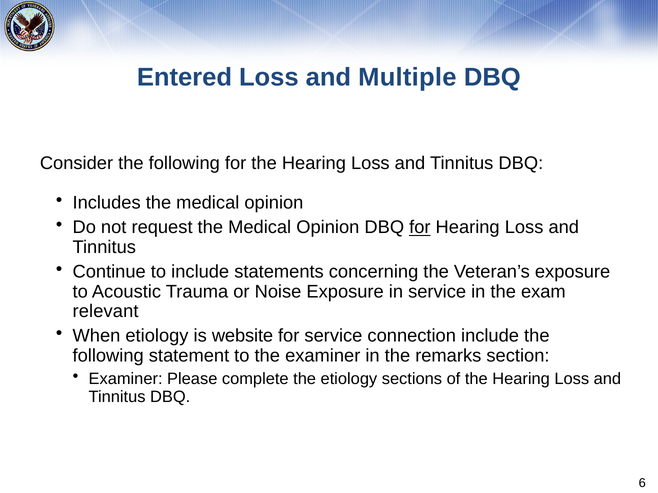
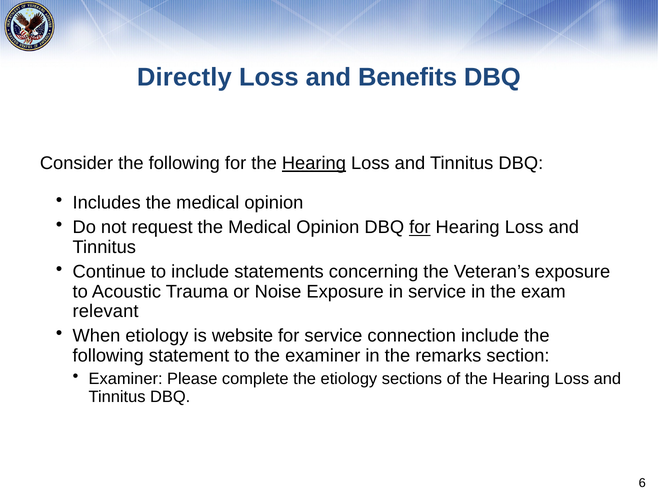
Entered: Entered -> Directly (184, 78)
Multiple: Multiple -> Benefits (408, 78)
Hearing underline: none -> present (314, 164)
